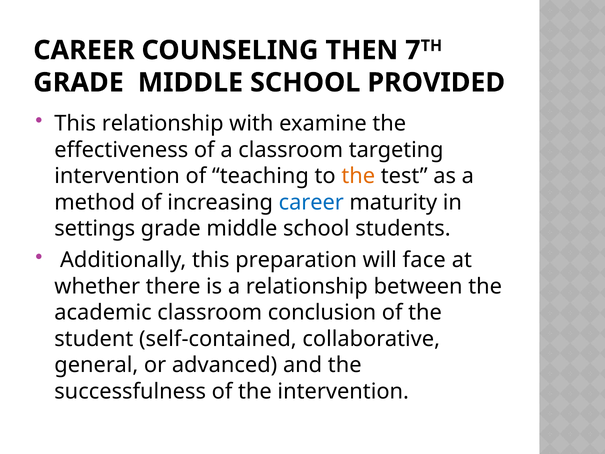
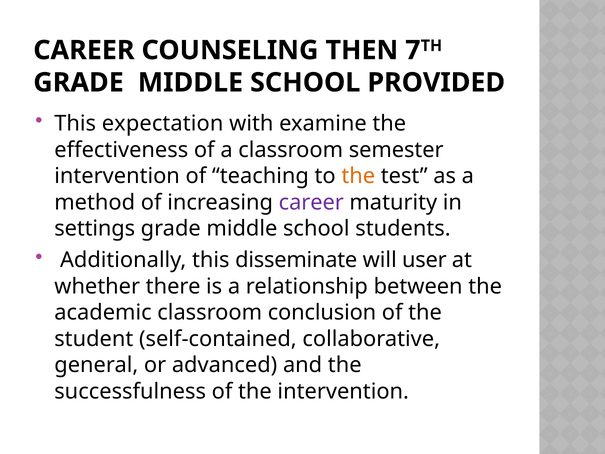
This relationship: relationship -> expectation (163, 124)
targeting: targeting -> semester (396, 150)
career colour: blue -> purple (311, 202)
preparation: preparation -> disseminate (296, 260)
face: face -> user (424, 260)
